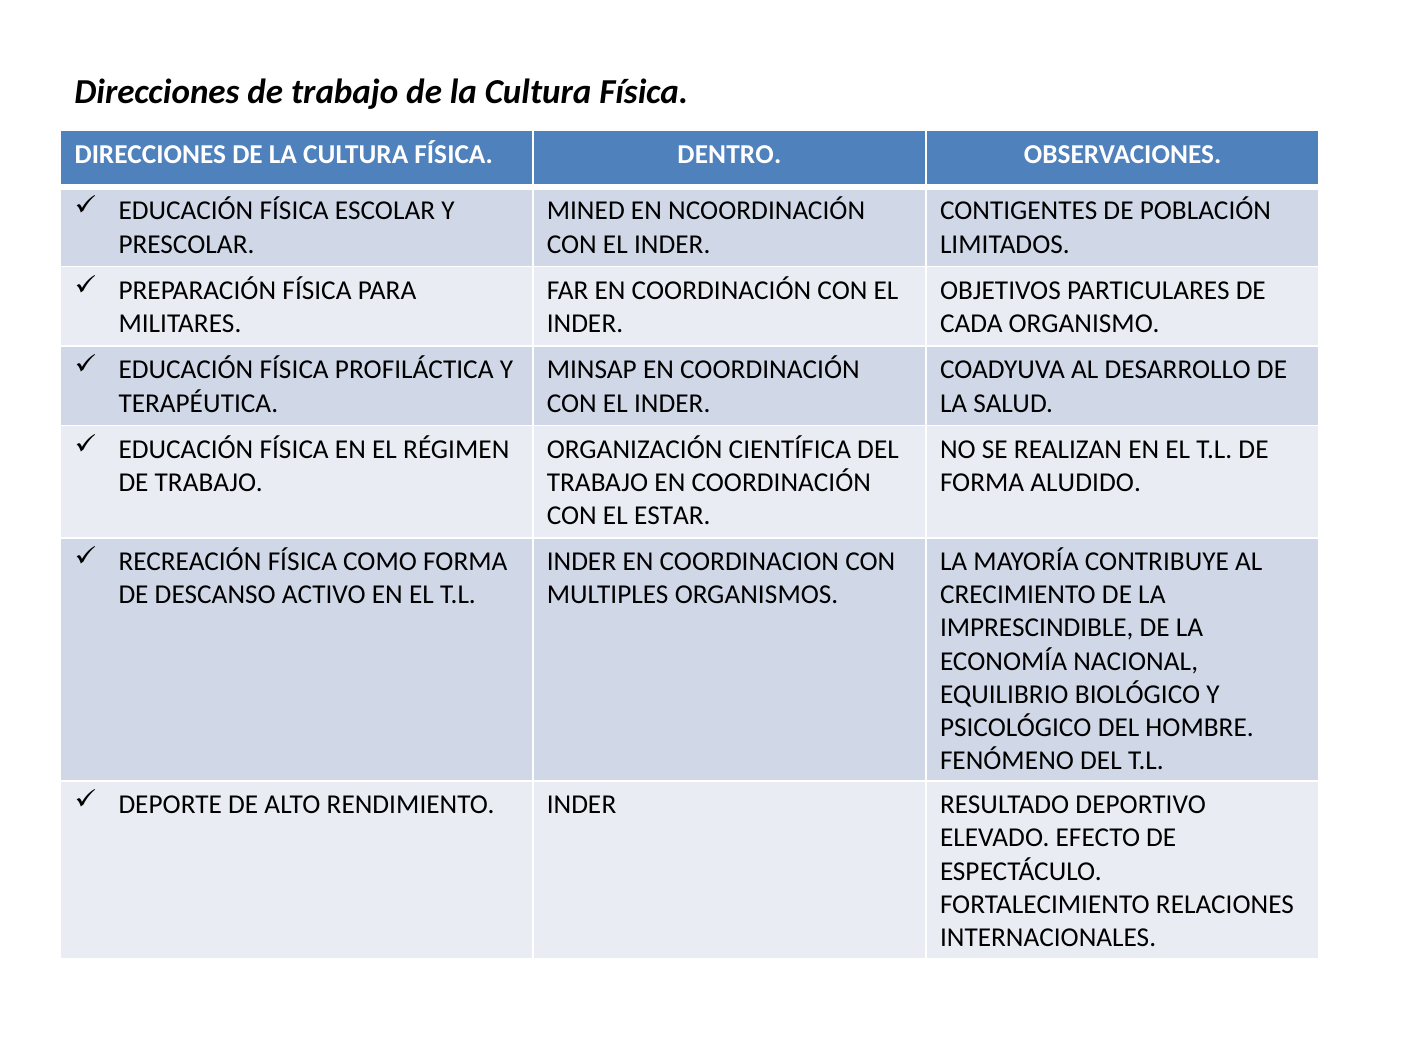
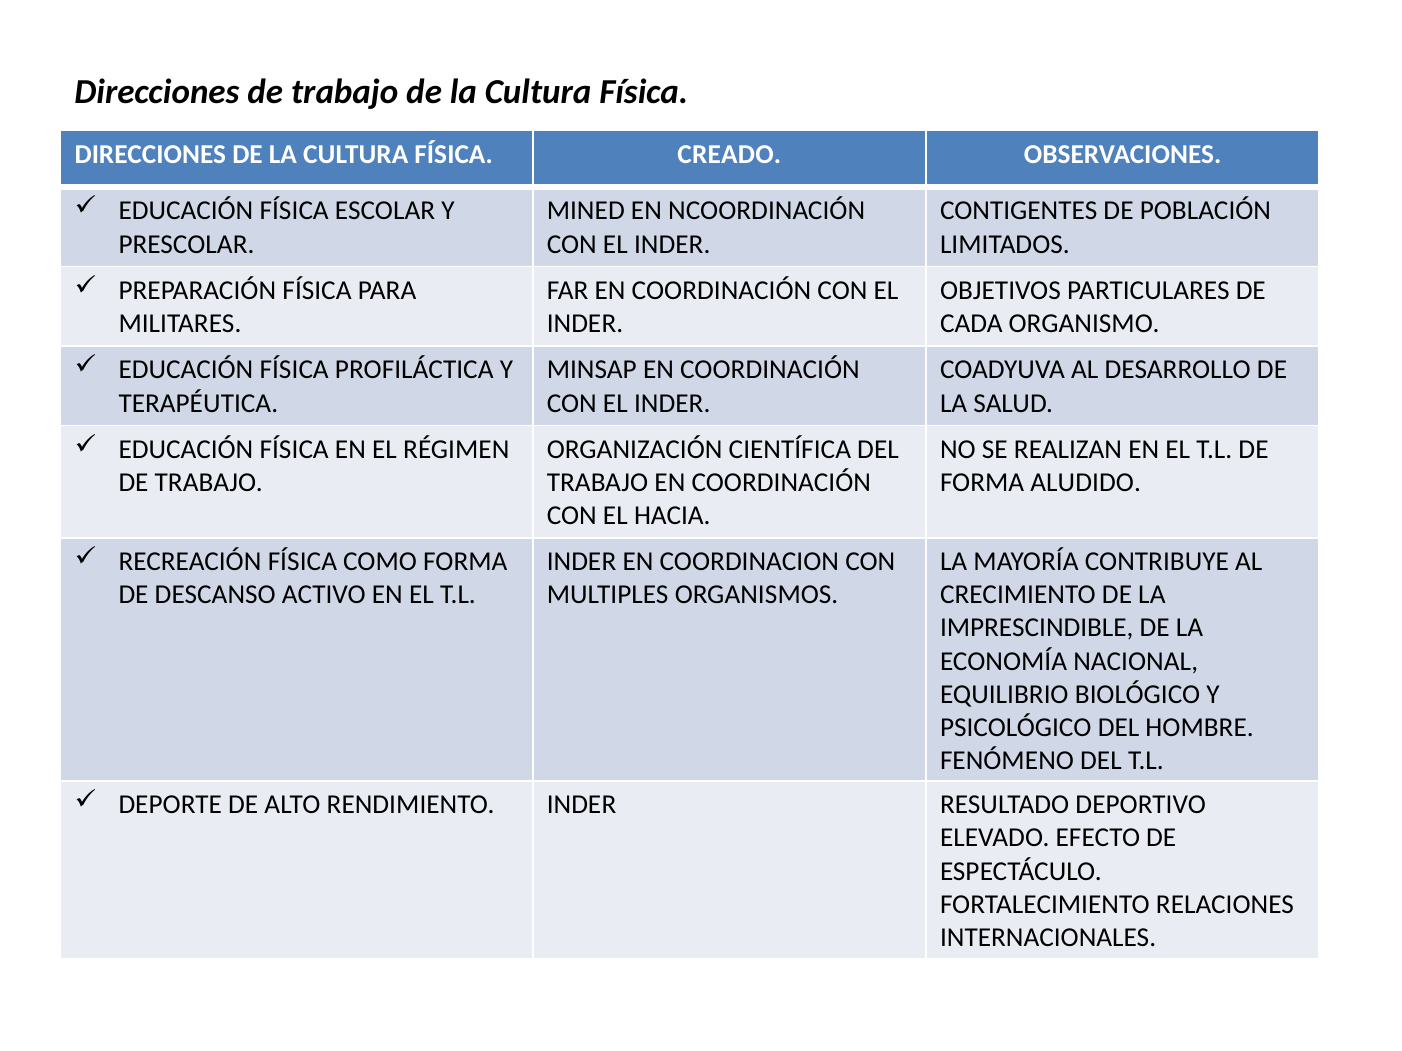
DENTRO: DENTRO -> CREADO (729, 154)
ESTAR: ESTAR -> HACIA (672, 516)
